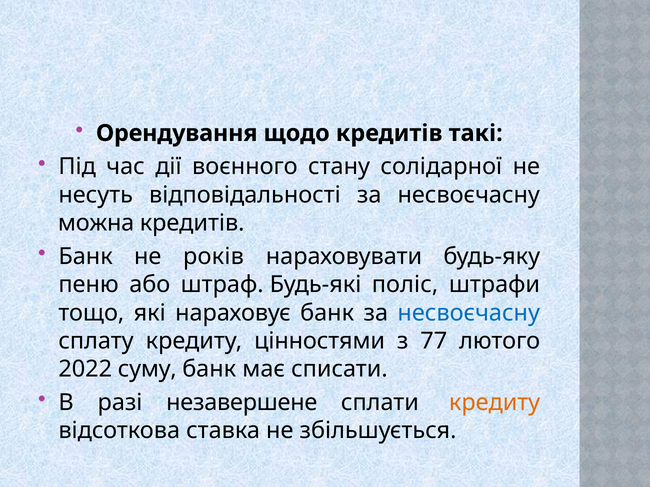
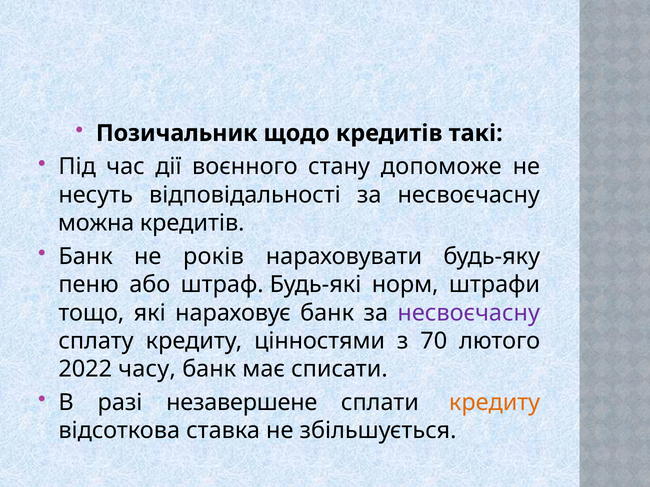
Орендування: Орендування -> Позичальник (177, 133)
солідарної: солідарної -> допоможе (441, 167)
поліс: поліс -> норм (405, 285)
несвоєчасну colour: blue -> purple (469, 313)
77: 77 -> 70 (434, 341)
суму: суму -> часу (147, 369)
